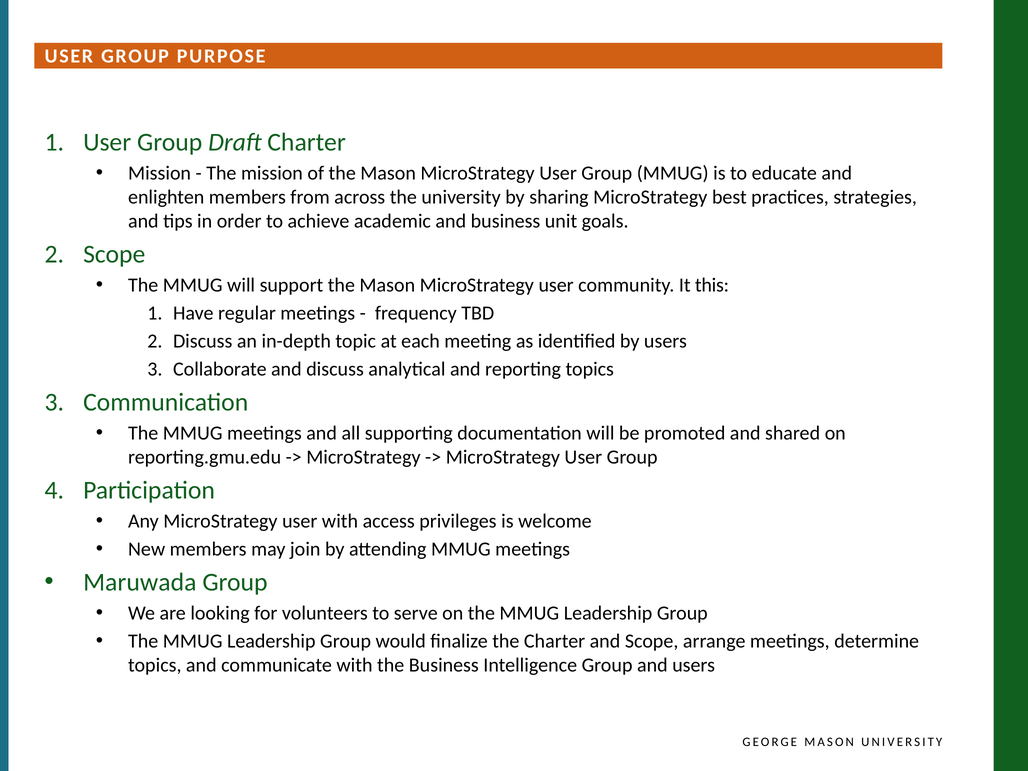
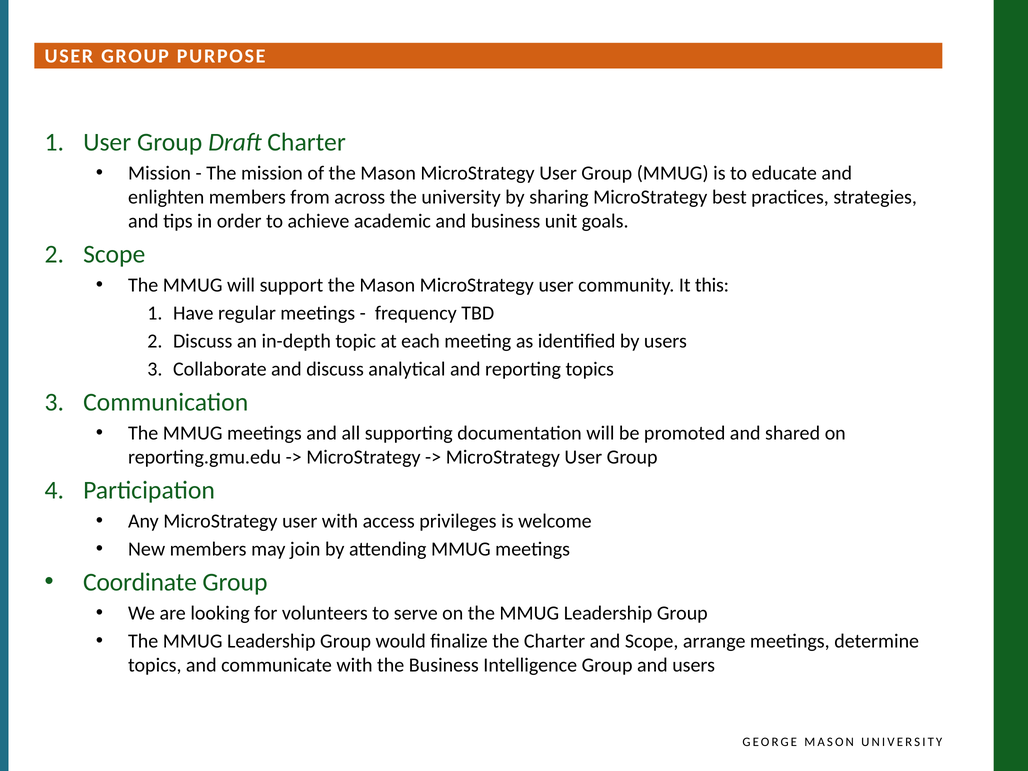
Maruwada: Maruwada -> Coordinate (140, 582)
